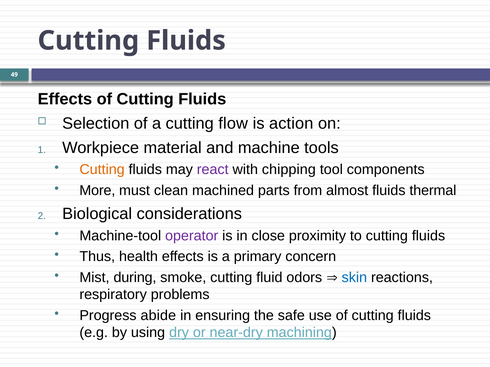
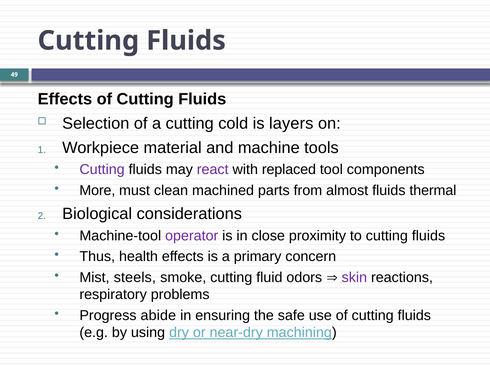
flow: flow -> cold (233, 124)
action: action -> layers (291, 124)
Cutting colour: orange -> purple (102, 170)
chipping: chipping -> replaced (289, 170)
during: during -> steels (135, 278)
skin colour: blue -> purple (354, 278)
